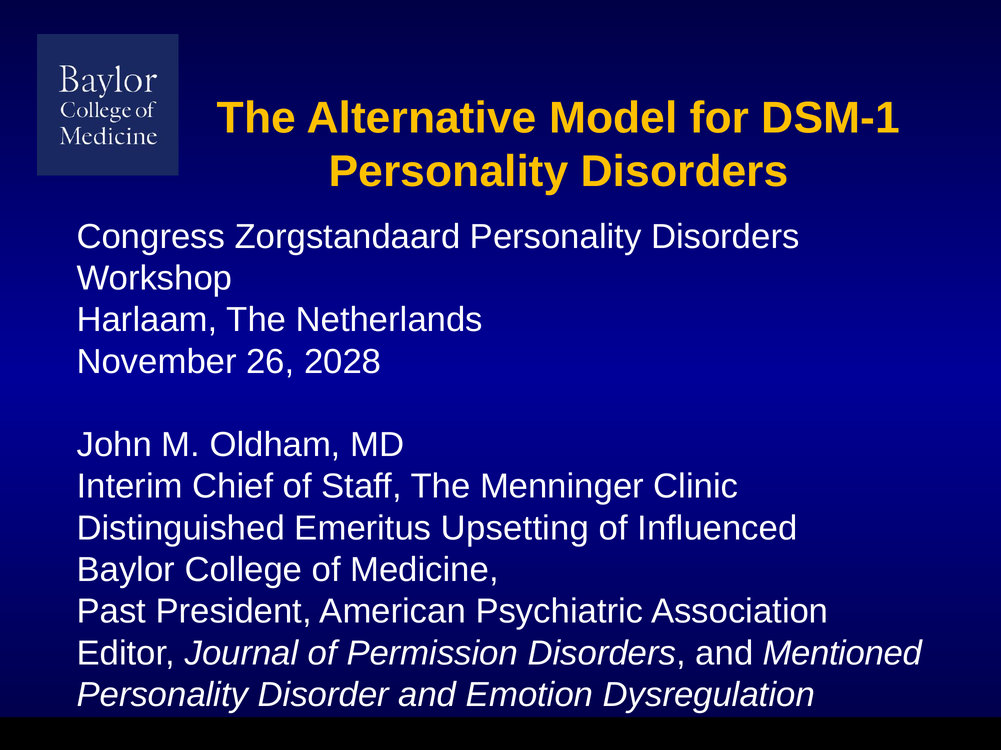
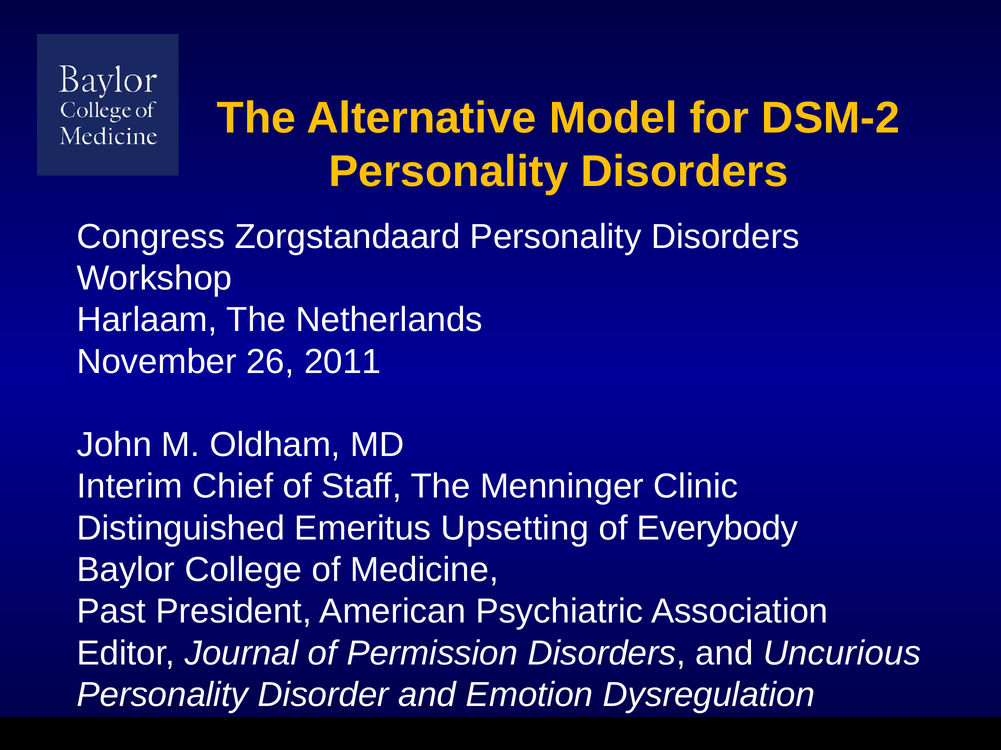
DSM-1: DSM-1 -> DSM-2 (831, 118)
2028: 2028 -> 2011 (343, 362)
Influenced: Influenced -> Everybody (718, 529)
Mentioned: Mentioned -> Uncurious (842, 654)
